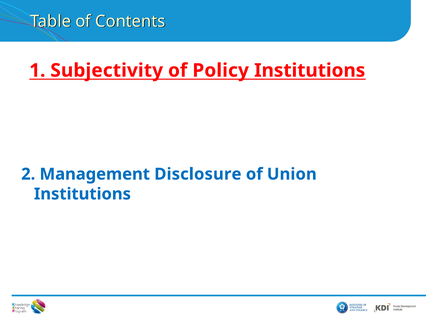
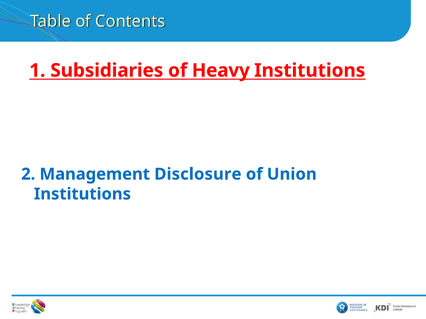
Subjectivity: Subjectivity -> Subsidiaries (107, 71)
Policy: Policy -> Heavy (221, 71)
